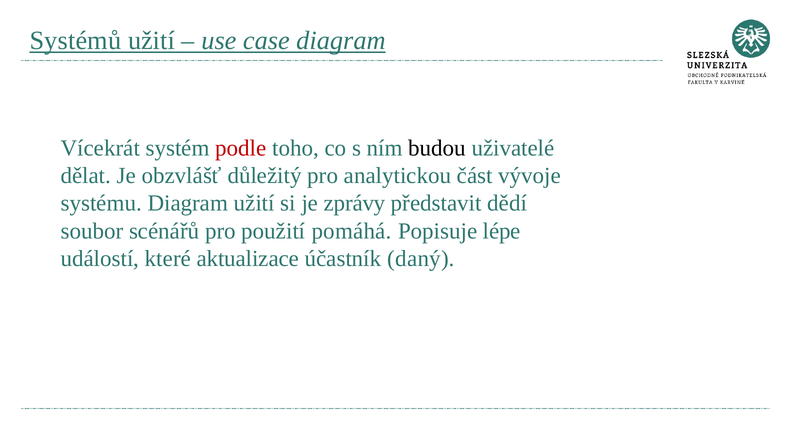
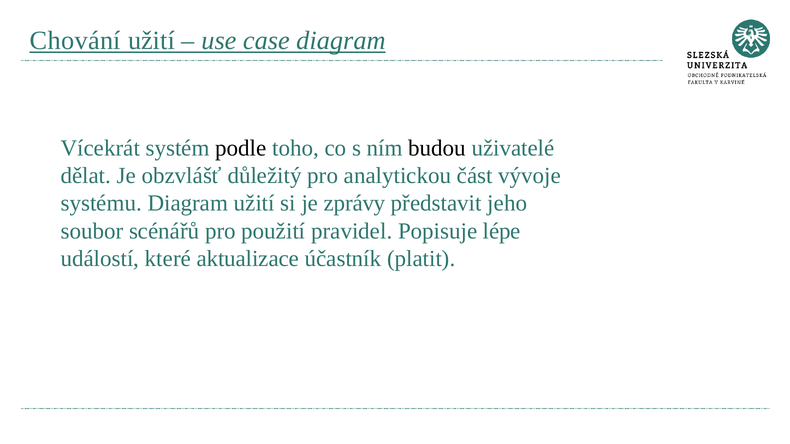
Systémů: Systémů -> Chování (75, 41)
podle colour: red -> black (241, 148)
dědí: dědí -> jeho (507, 203)
pomáhá: pomáhá -> pravidel (352, 231)
daný: daný -> platit (421, 259)
